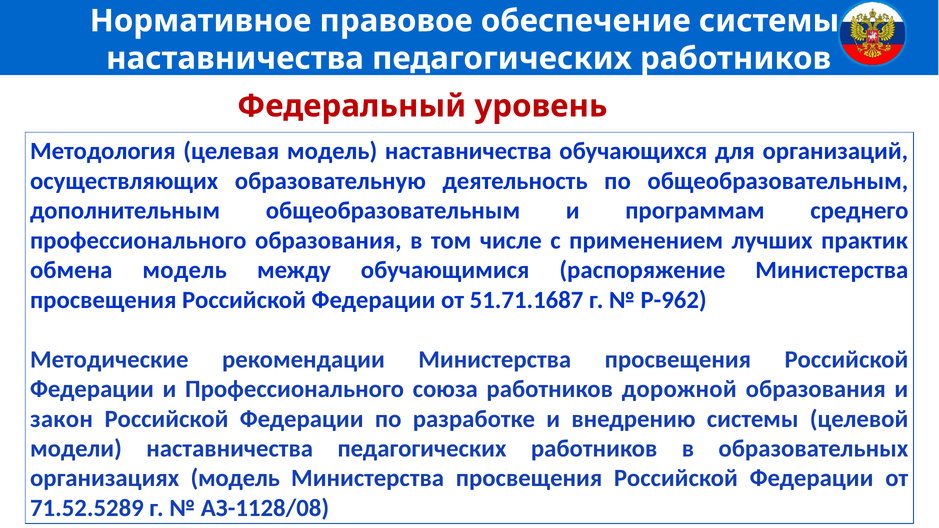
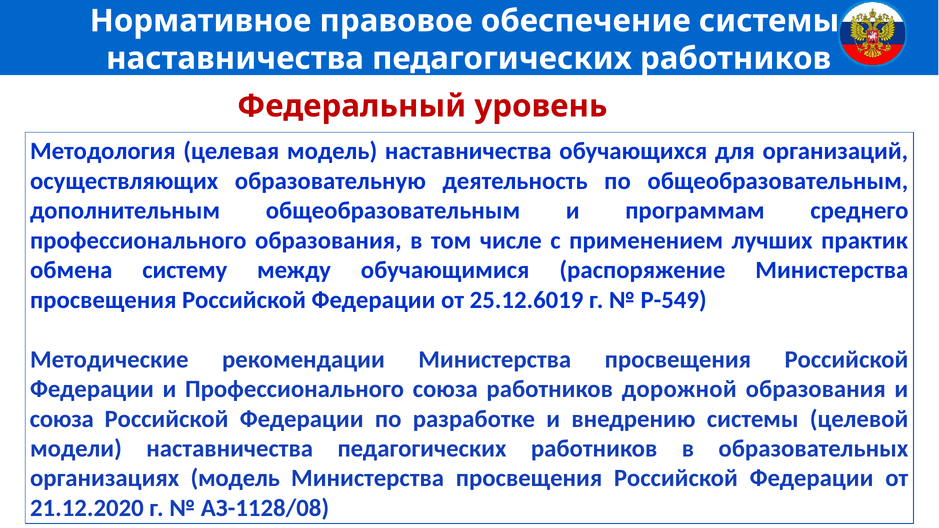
обмена модель: модель -> систему (185, 270)
51.71.1687: 51.71.1687 -> 25.12.6019 (527, 300)
Р-962: Р-962 -> Р-549 (674, 300)
закон: закон -> союза (62, 419)
71.52.5289: 71.52.5289 -> 21.12.2020 (87, 508)
